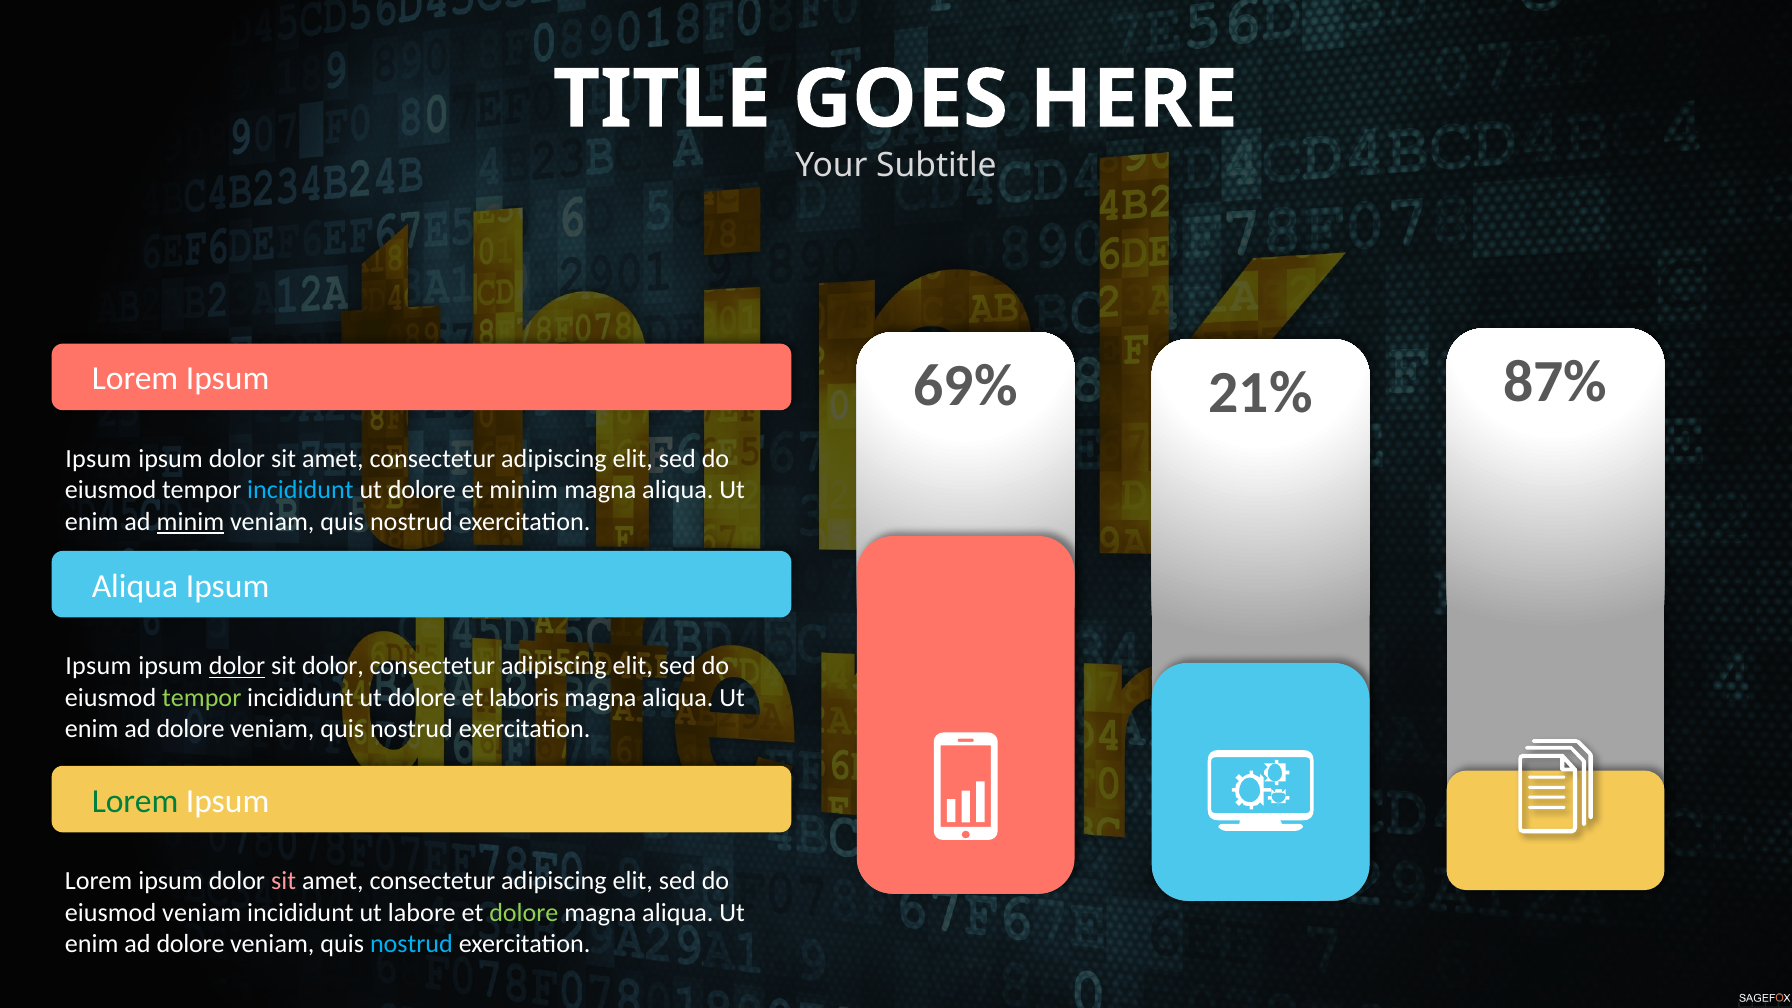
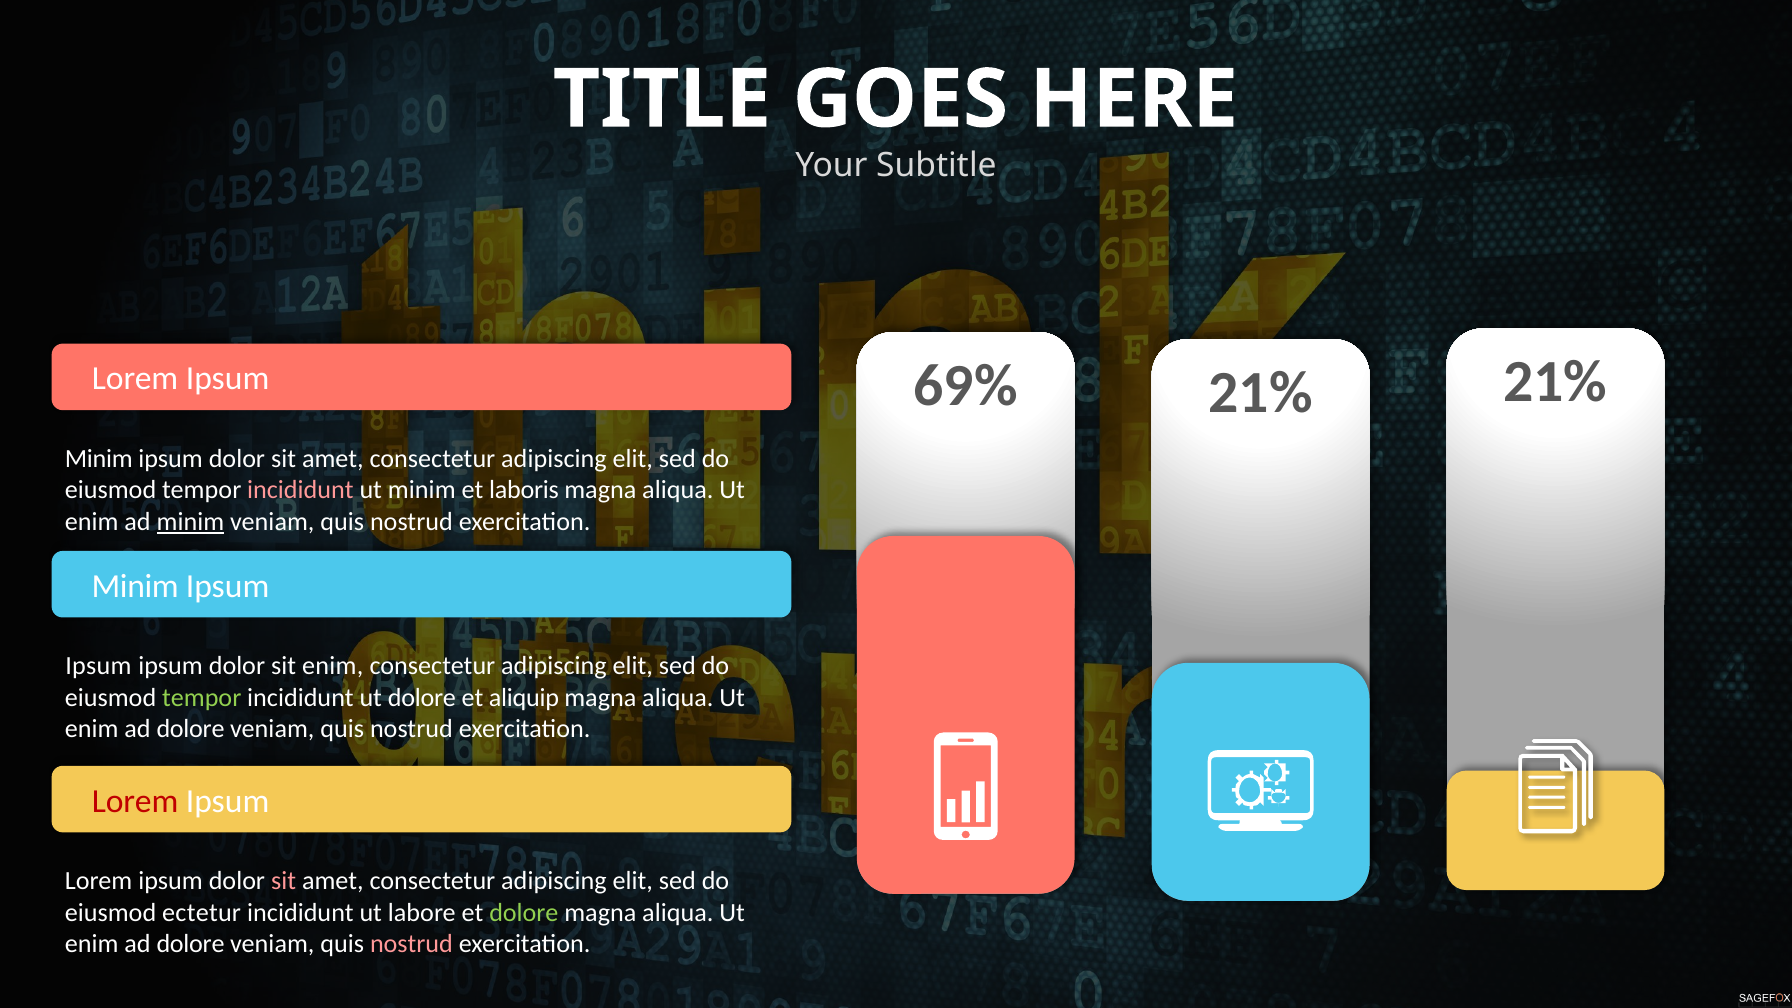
87%: 87% -> 21% (1555, 382)
Ipsum: Ipsum -> Minim (99, 459)
incididunt colour: light blue -> pink (300, 490)
dolore: dolore -> minim (422, 490)
et minim: minim -> laboris (524, 490)
Aliqua: Aliqua -> Minim (135, 586)
dolor underline: present -> none (237, 666)
sit dolor: dolor -> enim (333, 666)
laboris: laboris -> aliquip (524, 698)
Lorem colour: green -> red (135, 801)
eiusmod veniam: veniam -> ectetur (202, 912)
nostrud colour: light blue -> pink (411, 944)
